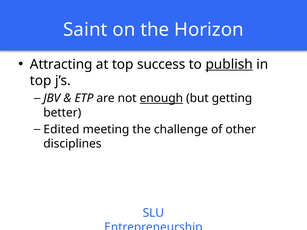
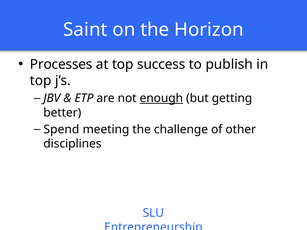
Attracting: Attracting -> Processes (61, 64)
publish underline: present -> none (229, 64)
Edited: Edited -> Spend (61, 129)
